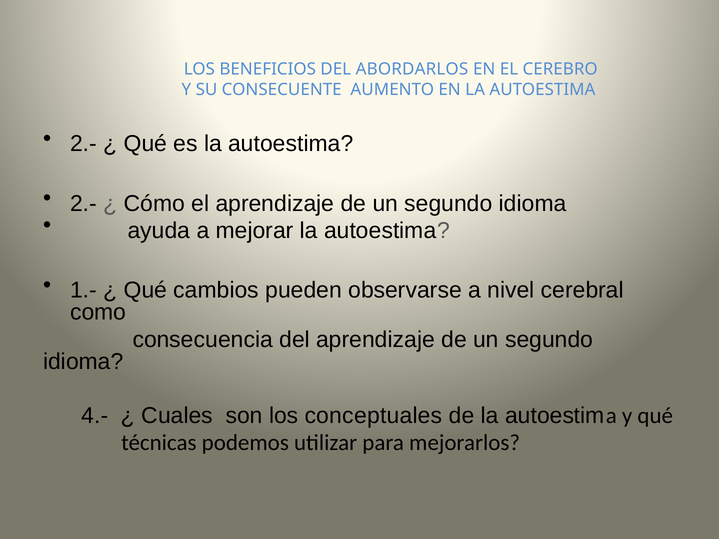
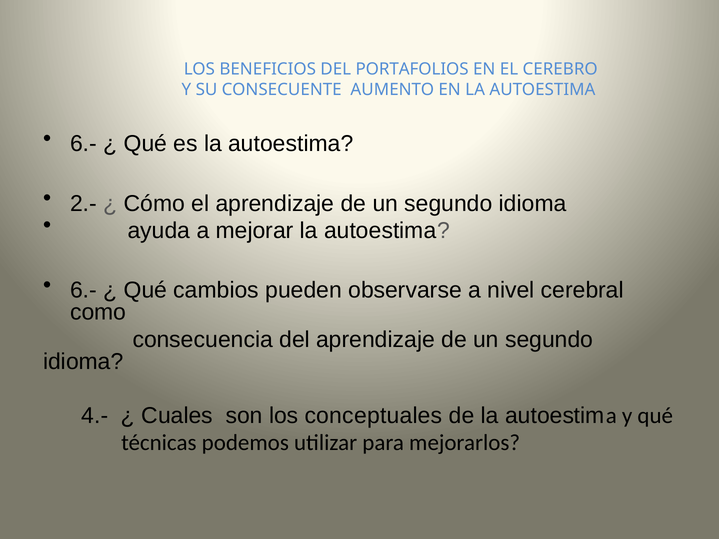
ABORDARLOS: ABORDARLOS -> PORTAFOLIOS (412, 69)
2.-: 2.- -> 6.- (84, 144)
1.-: 1.- -> 6.- (84, 290)
